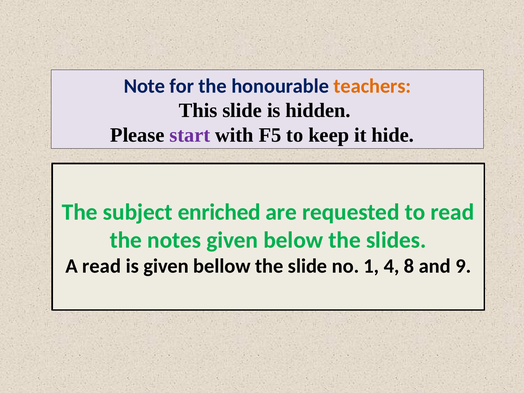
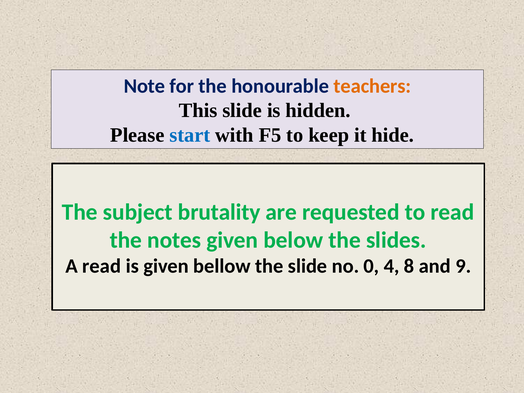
start colour: purple -> blue (190, 135)
enriched: enriched -> brutality (219, 212)
1: 1 -> 0 (371, 266)
